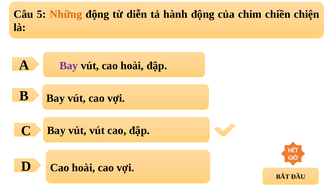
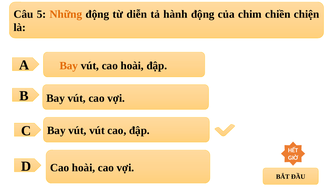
Bay colour: purple -> orange (69, 66)
